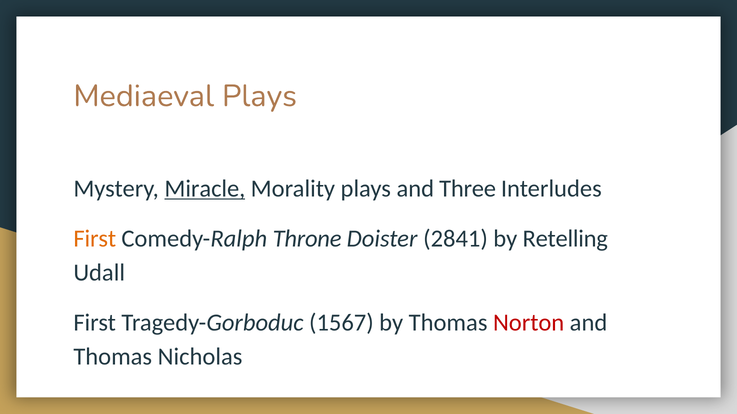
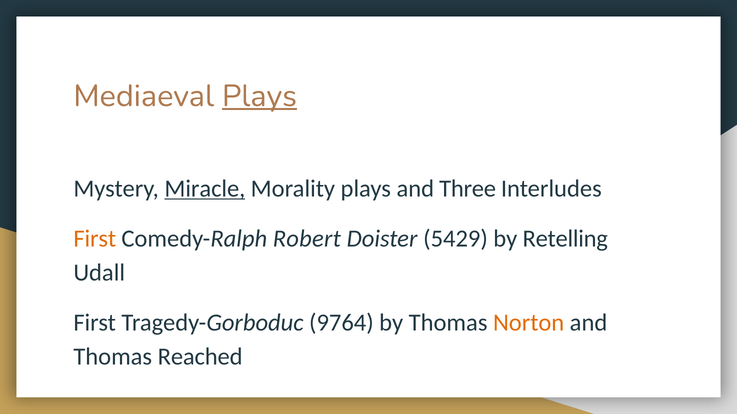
Plays underline: none -> present (259, 96)
Throne: Throne -> Robert (307, 239)
2841: 2841 -> 5429 (456, 239)
1567: 1567 -> 9764 (341, 323)
Norton colour: red -> orange (529, 323)
Nicholas: Nicholas -> Reached (200, 357)
